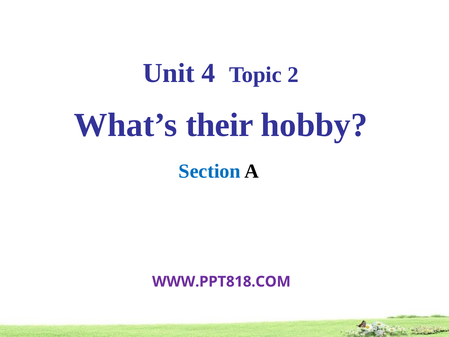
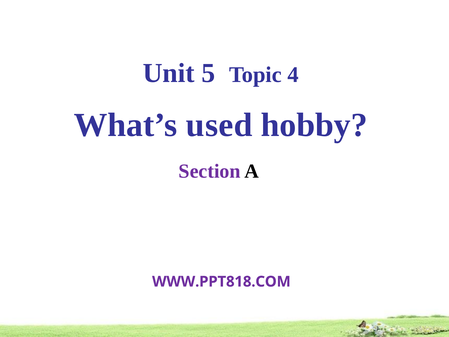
4: 4 -> 5 (208, 73)
2: 2 -> 4 (293, 75)
their: their -> used (219, 125)
Section colour: blue -> purple (210, 171)
